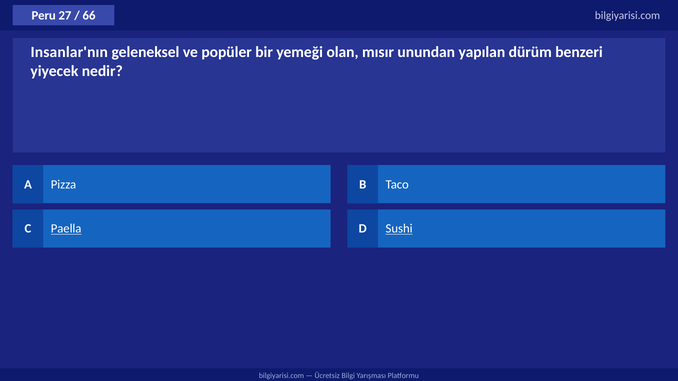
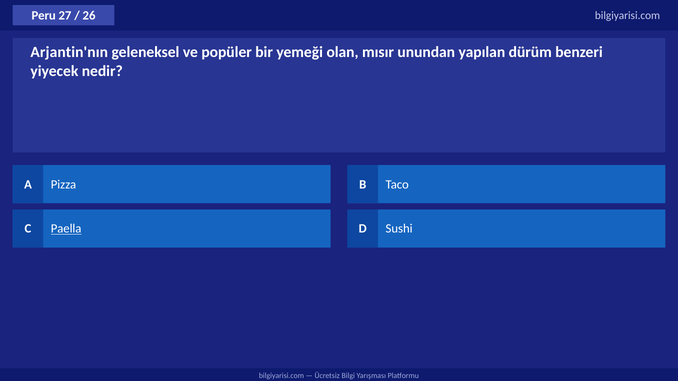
66: 66 -> 26 (89, 16)
Insanlar'nın: Insanlar'nın -> Arjantin'nın (69, 52)
Sushi underline: present -> none (399, 229)
